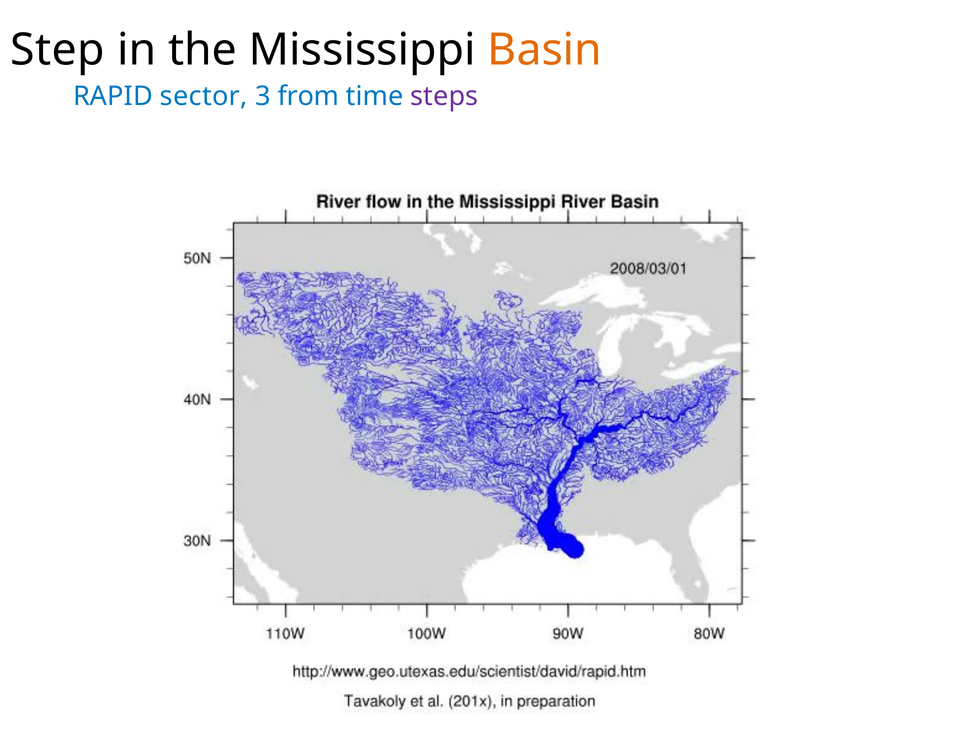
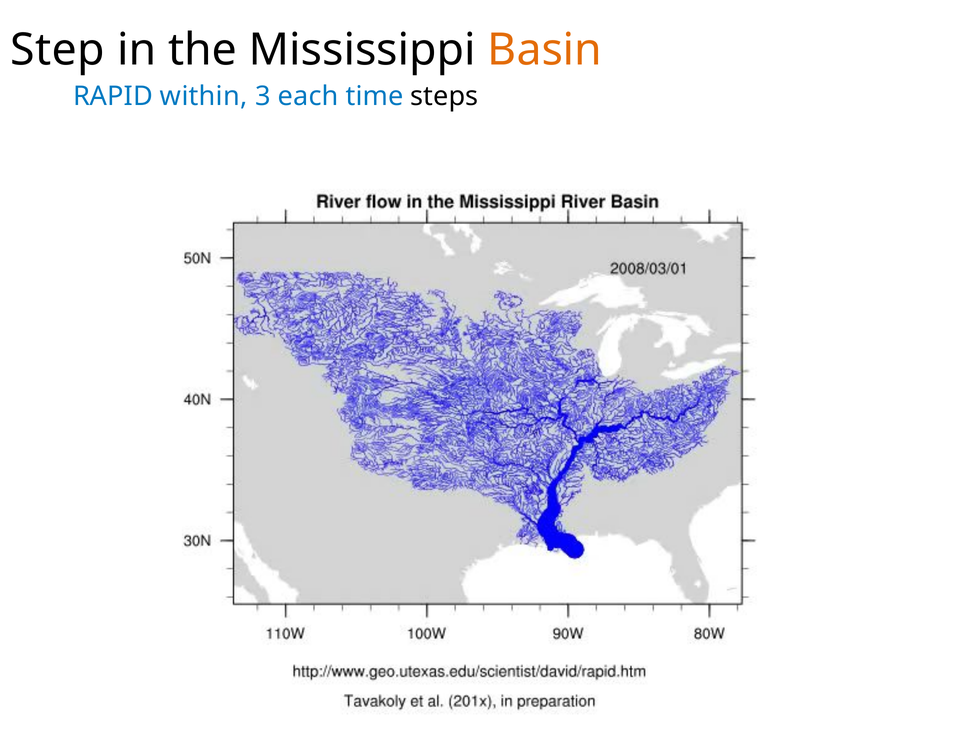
sector: sector -> within (204, 96)
3 from: from -> each (308, 96)
steps colour: purple -> black (444, 96)
